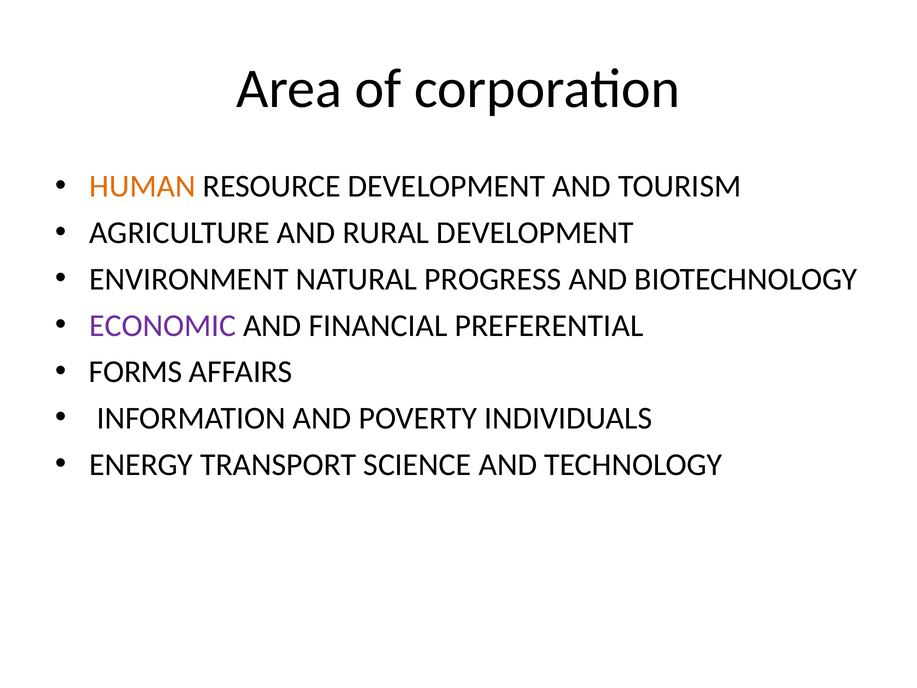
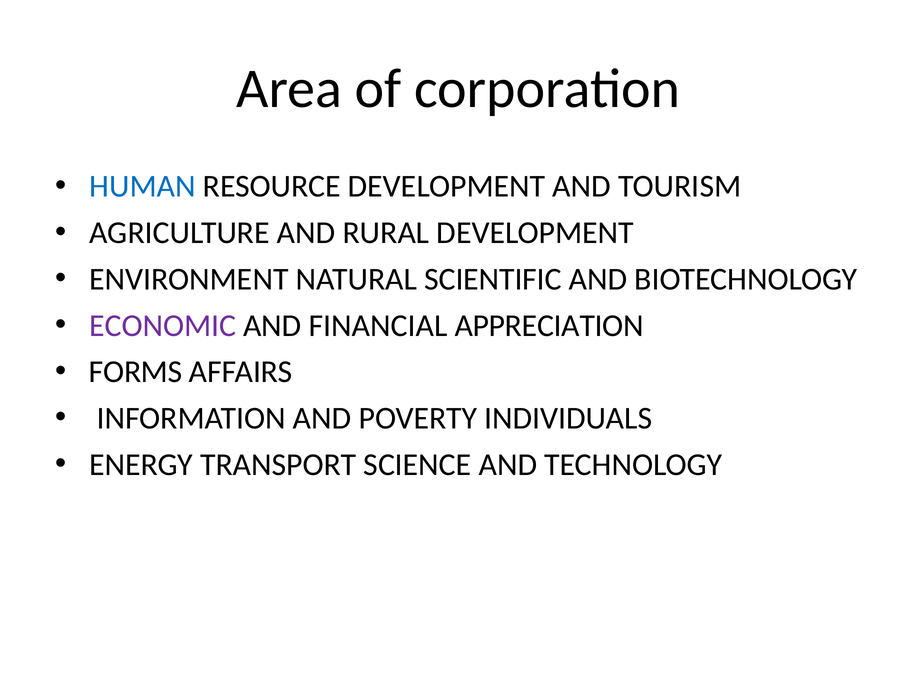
HUMAN colour: orange -> blue (143, 186)
PROGRESS: PROGRESS -> SCIENTIFIC (493, 279)
PREFERENTIAL: PREFERENTIAL -> APPRECIATION (549, 325)
